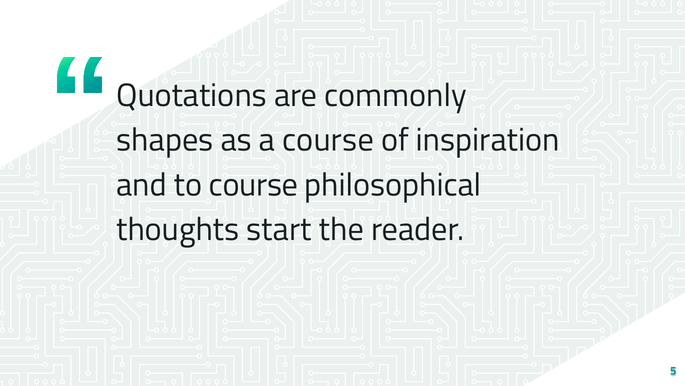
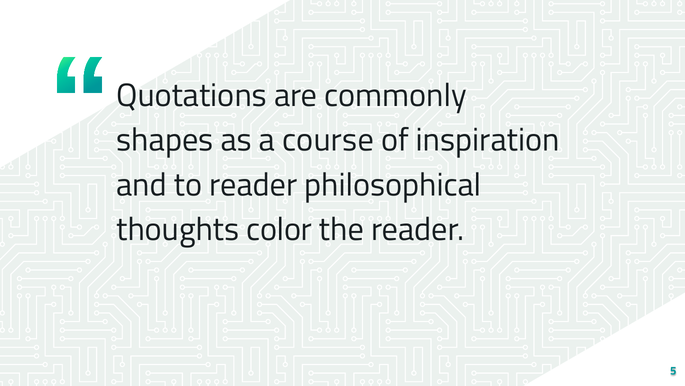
to course: course -> reader (253, 185)
start: start -> color (279, 229)
